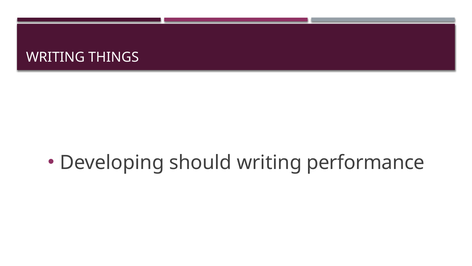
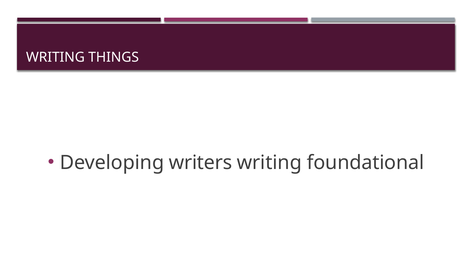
should: should -> writers (201, 162)
performance: performance -> foundational (366, 162)
